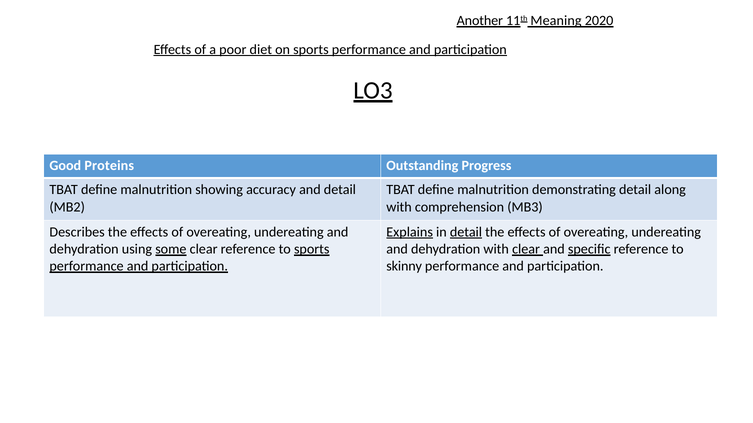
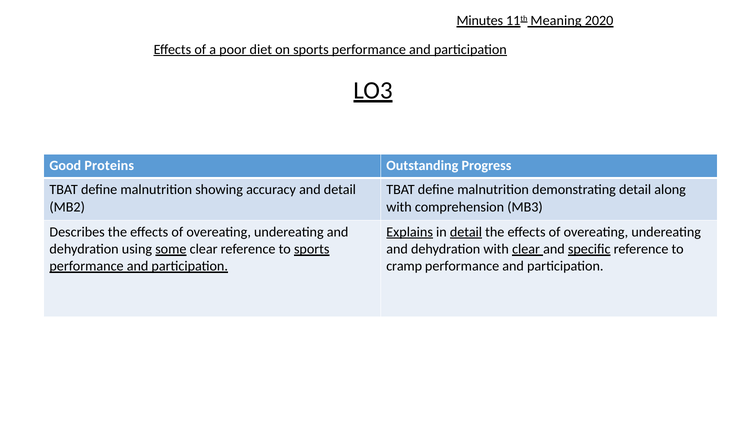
Another: Another -> Minutes (480, 21)
skinny: skinny -> cramp (404, 267)
